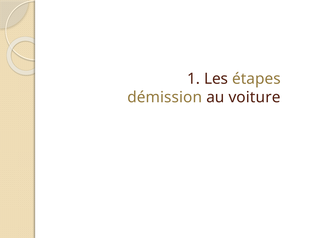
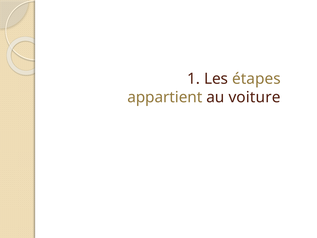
démission: démission -> appartient (165, 97)
